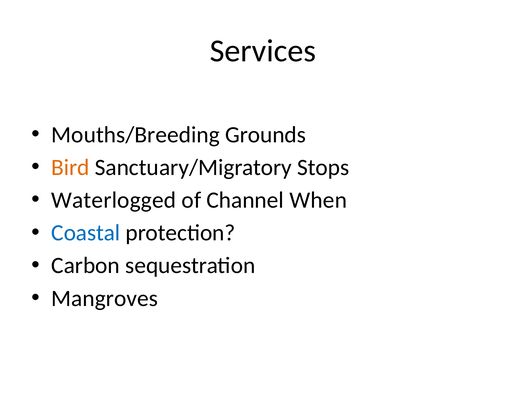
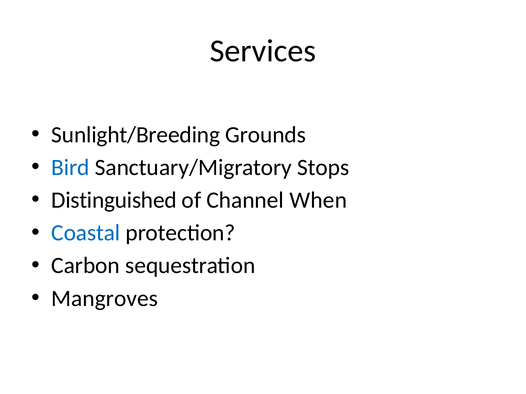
Mouths/Breeding: Mouths/Breeding -> Sunlight/Breeding (136, 135)
Bird colour: orange -> blue (70, 168)
Waterlogged: Waterlogged -> Distinguished (114, 200)
